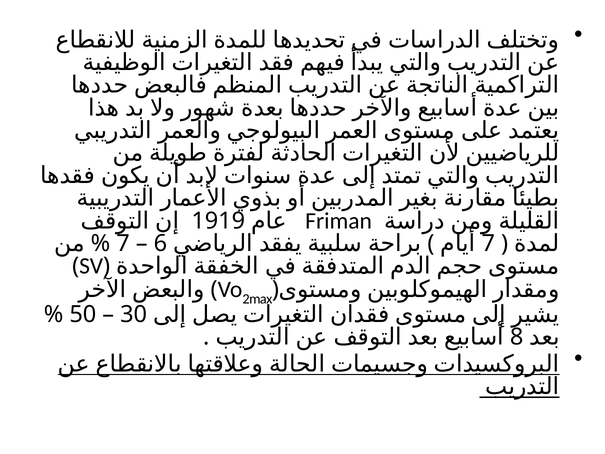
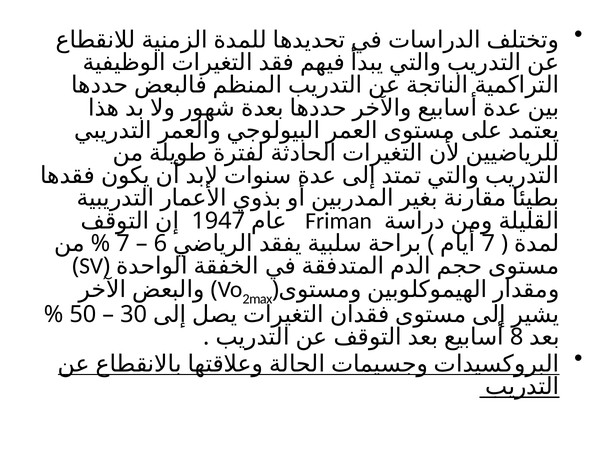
1919: 1919 -> 1947 (218, 221)
